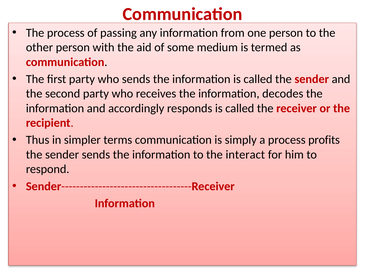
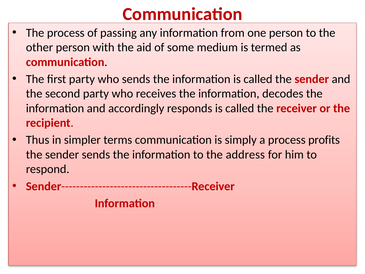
interact: interact -> address (245, 154)
